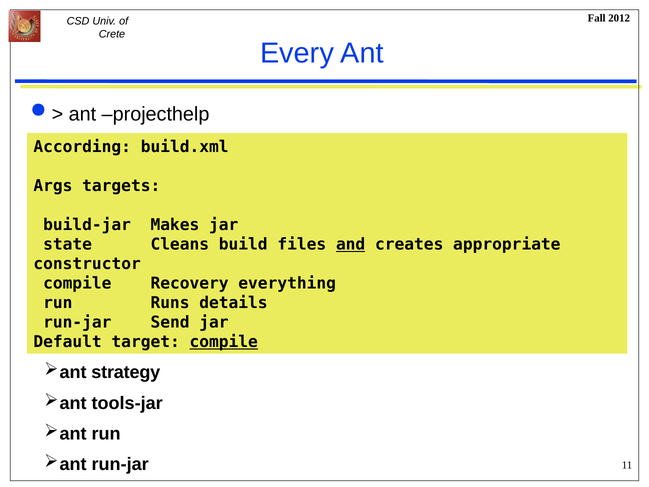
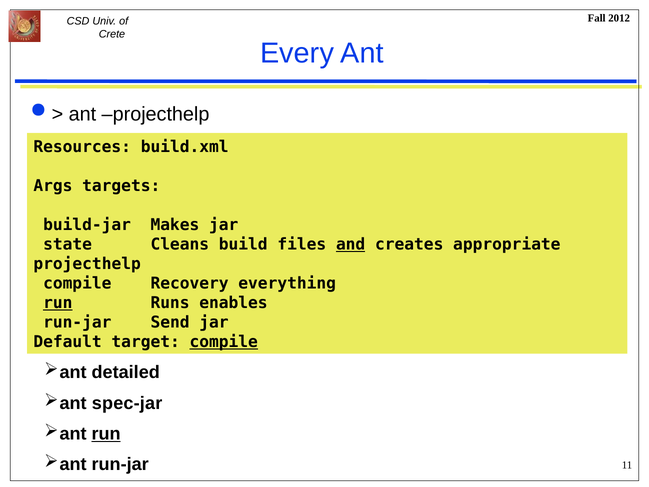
According: According -> Resources (82, 147)
constructor: constructor -> projecthelp (87, 264)
run underline: none -> present (58, 303)
details: details -> enables (233, 303)
strategy: strategy -> detailed (126, 372)
tools-jar: tools-jar -> spec-jar (127, 403)
run underline: none -> present (106, 434)
